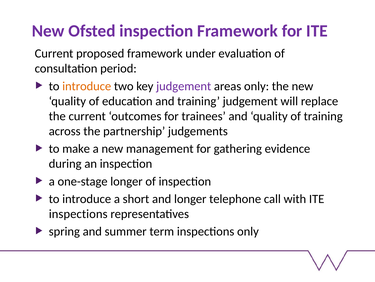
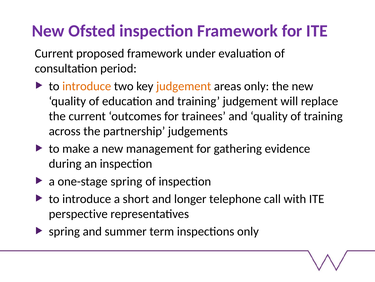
judgement colour: purple -> orange (184, 86)
one-stage longer: longer -> spring (126, 181)
inspections: inspections -> perspective (78, 213)
